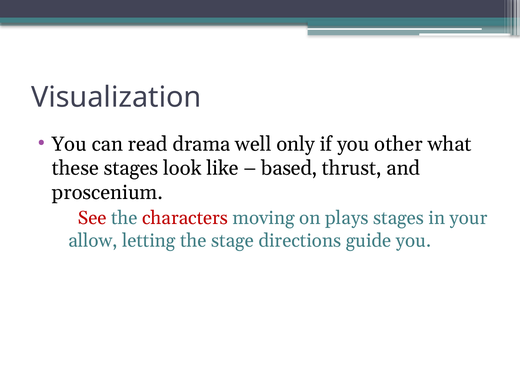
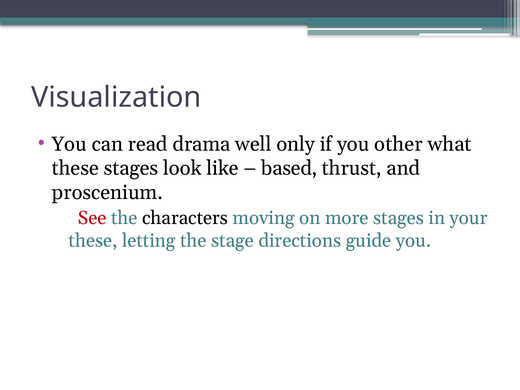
characters colour: red -> black (185, 218)
plays: plays -> more (347, 218)
allow: allow -> these (93, 241)
